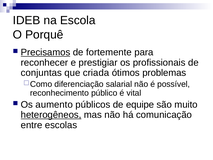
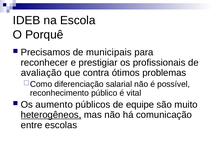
Precisamos underline: present -> none (46, 52)
fortemente: fortemente -> municipais (109, 52)
conjuntas: conjuntas -> avaliação (41, 73)
criada: criada -> contra (96, 73)
